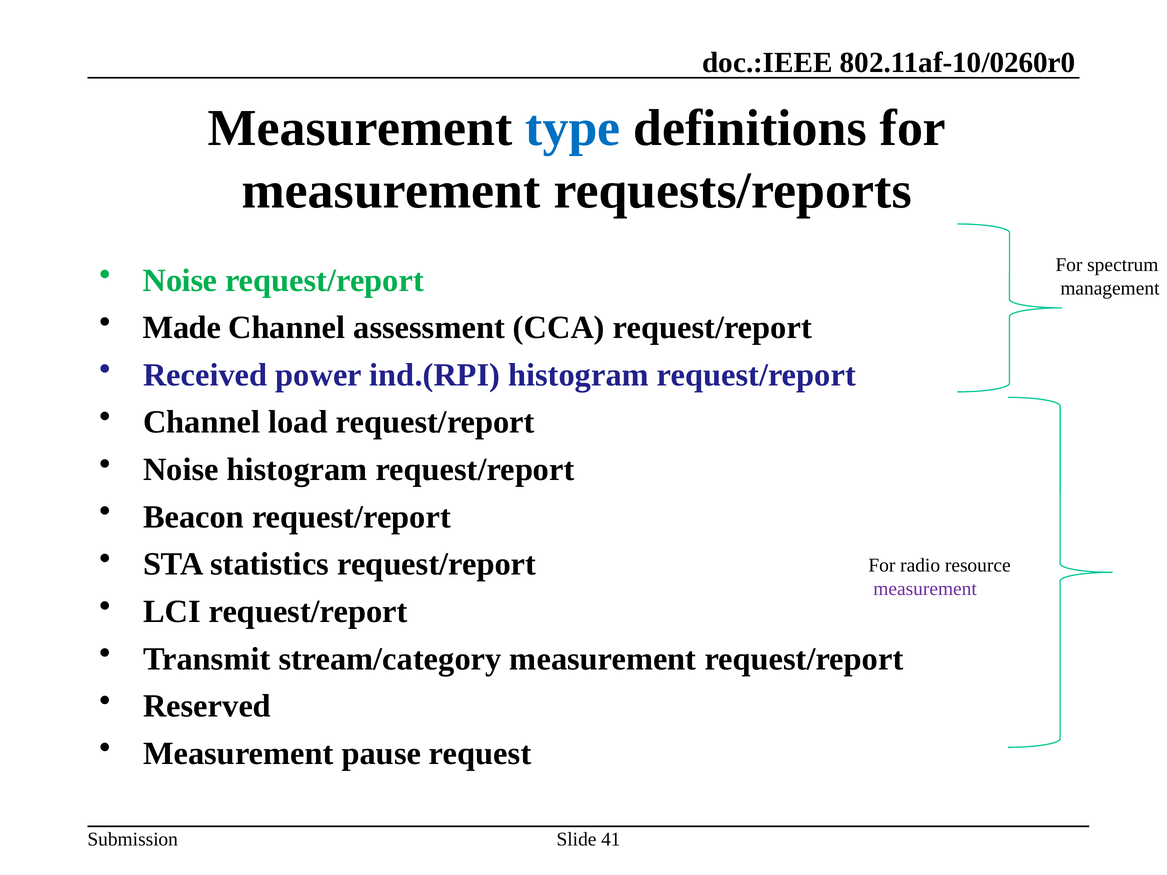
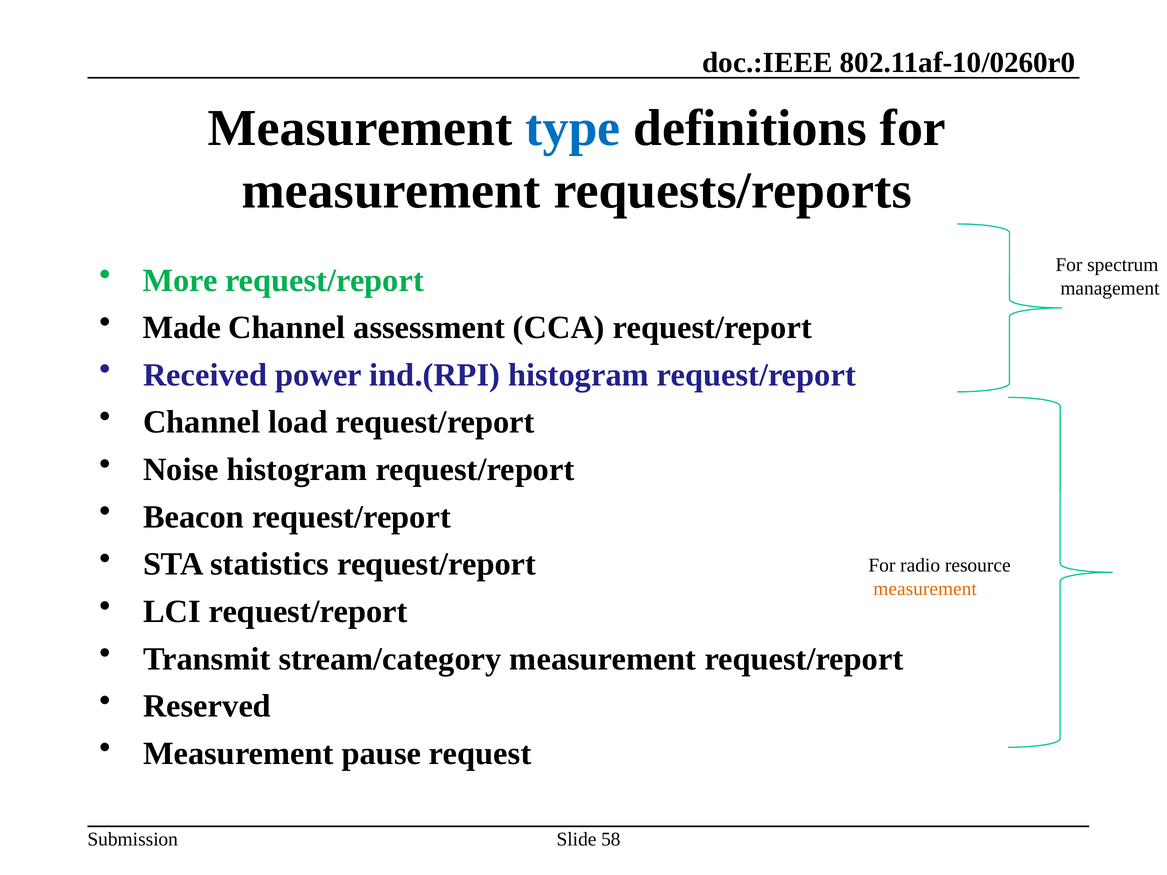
Noise: Noise -> More (180, 280)
measurement colour: purple -> orange (925, 589)
41: 41 -> 58 (611, 839)
